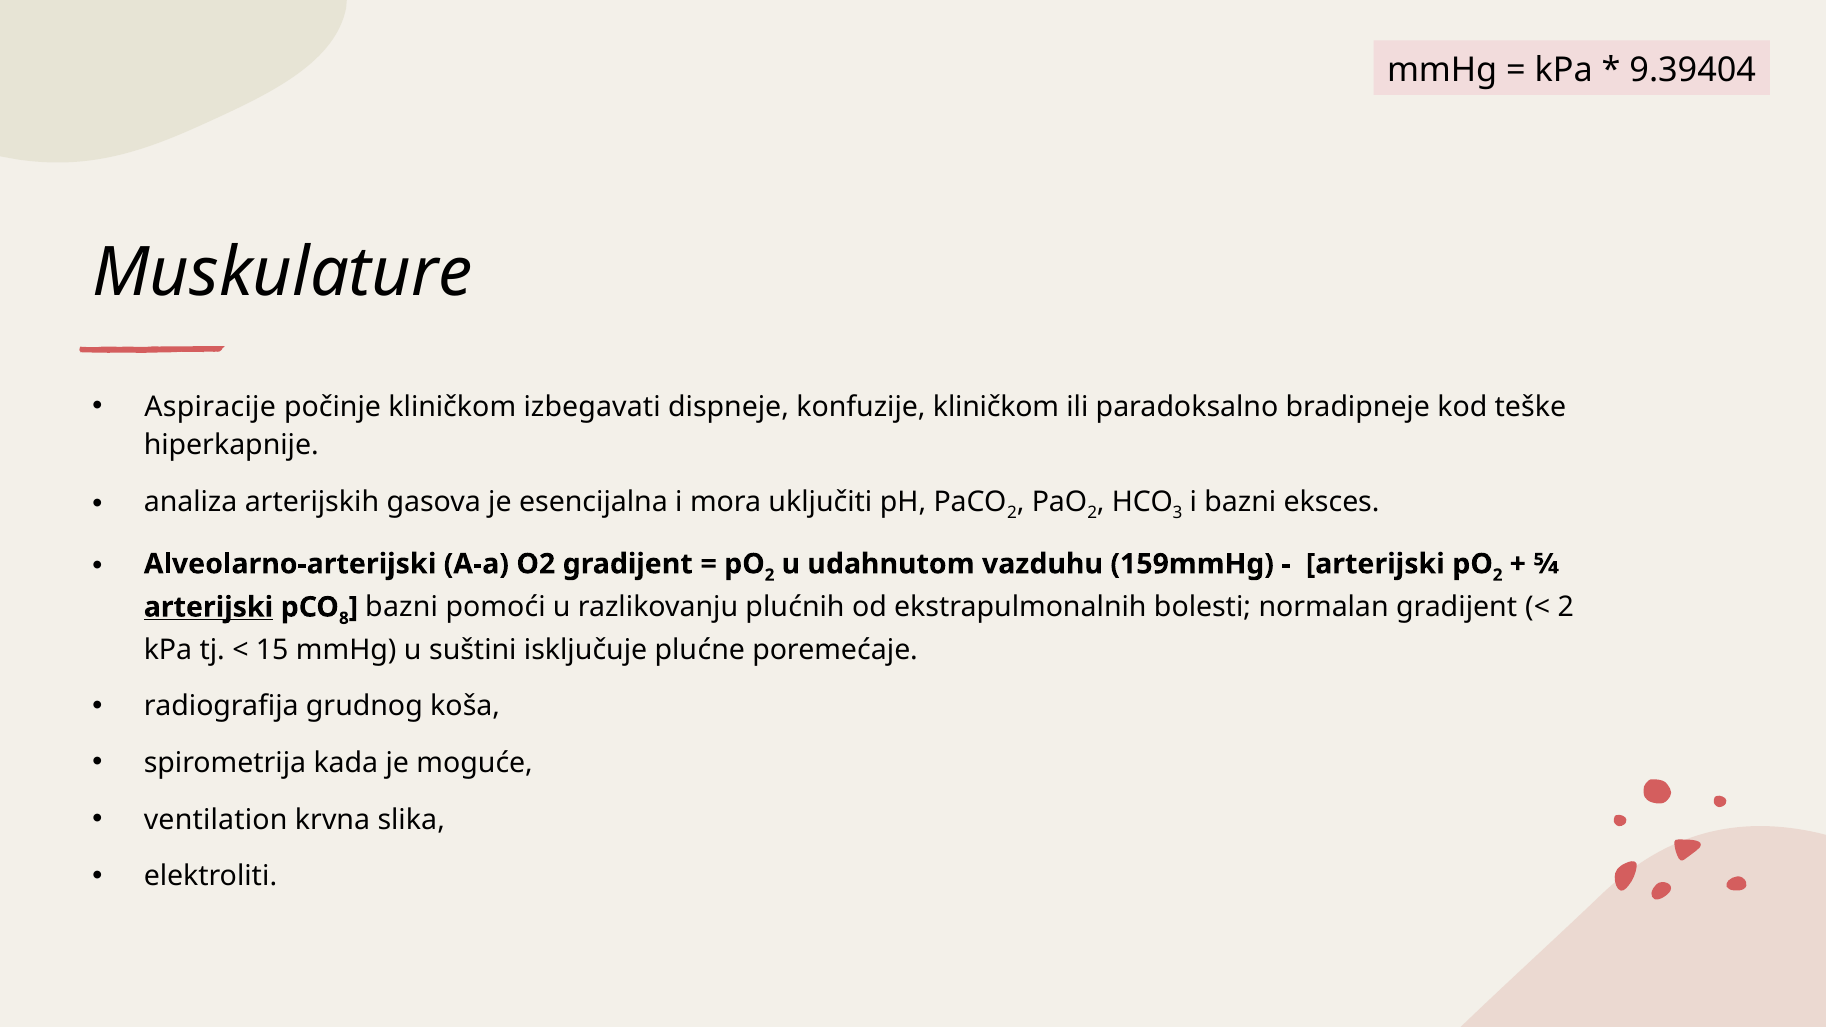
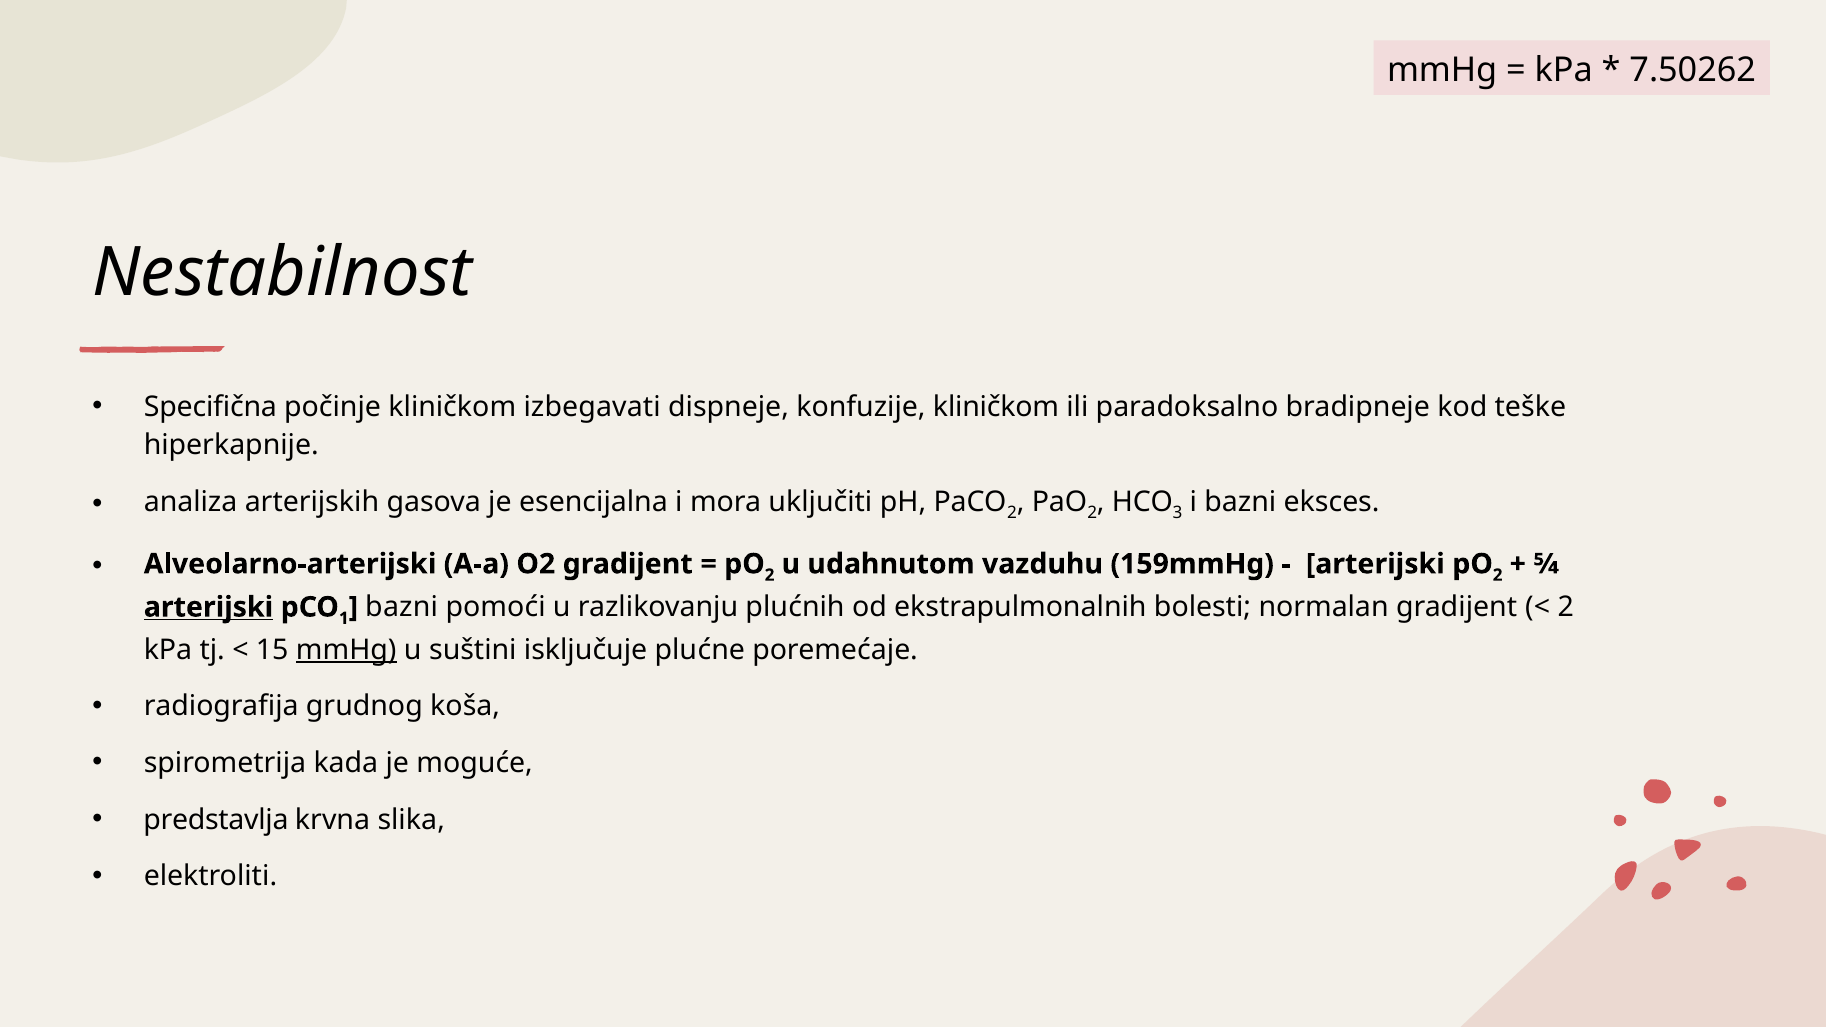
9.39404: 9.39404 -> 7.50262 (1693, 70)
Muskulature: Muskulature -> Nestabilnost (282, 273)
Aspiracije: Aspiracije -> Specifična (210, 407)
8: 8 -> 1 (344, 618)
mmHg underline: none -> present (346, 650)
ventilation: ventilation -> predstavlja (216, 820)
